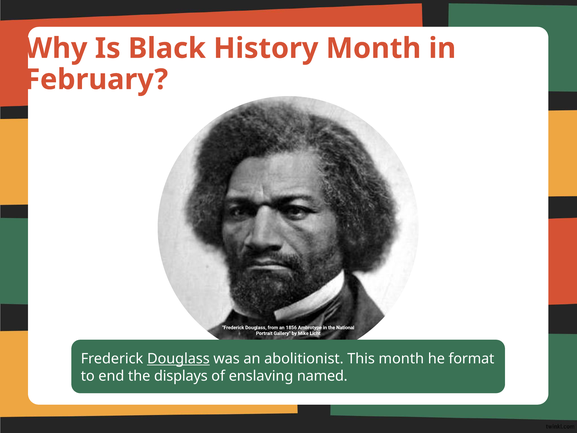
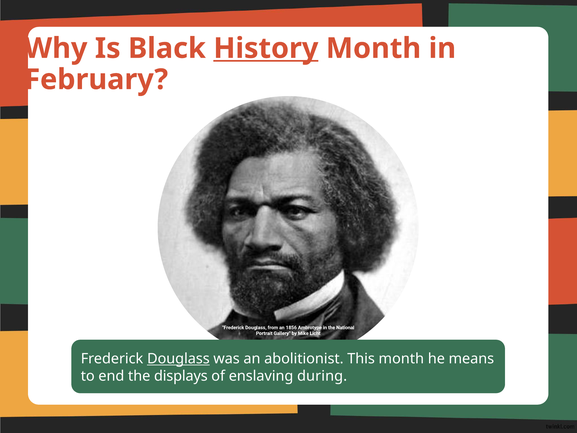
History underline: none -> present (266, 48)
format: format -> means (471, 359)
named: named -> during (322, 376)
